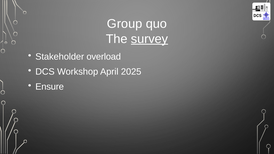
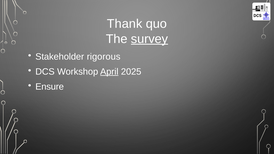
Group: Group -> Thank (125, 24)
overload: overload -> rigorous (104, 57)
April underline: none -> present (109, 72)
